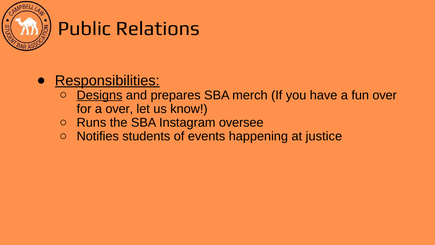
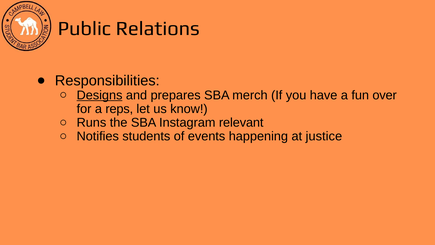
Responsibilities underline: present -> none (107, 81)
a over: over -> reps (119, 109)
oversee: oversee -> relevant (241, 123)
